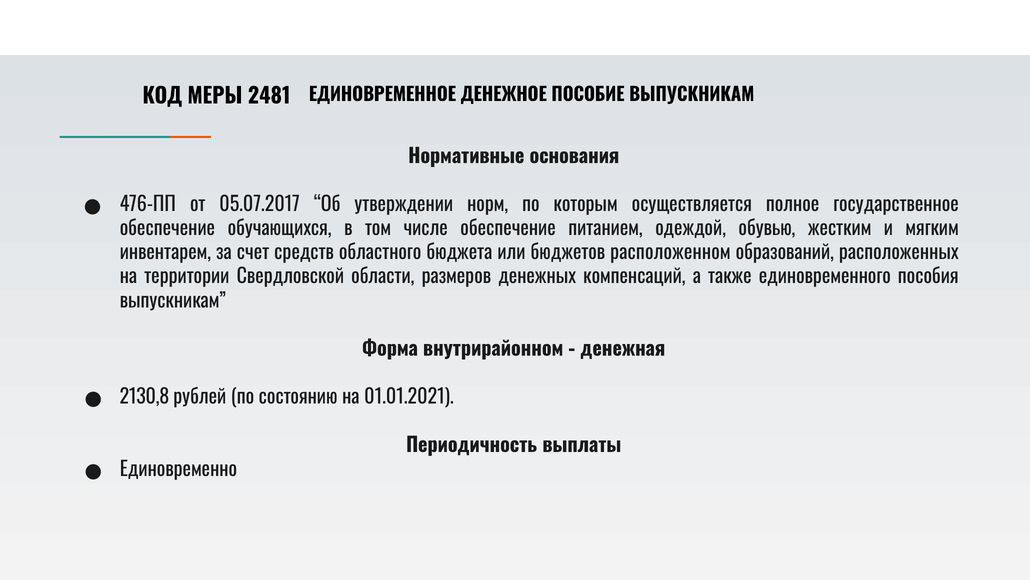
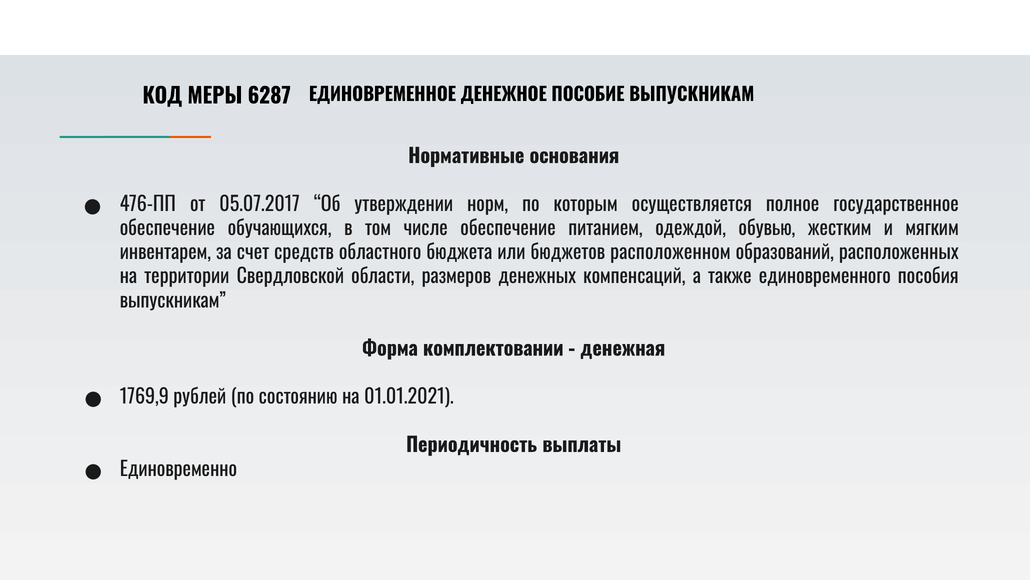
2481: 2481 -> 6287 (269, 96)
внутрирайонном: внутрирайонном -> комплектовании (493, 349)
2130,8: 2130,8 -> 1769,9 (144, 397)
